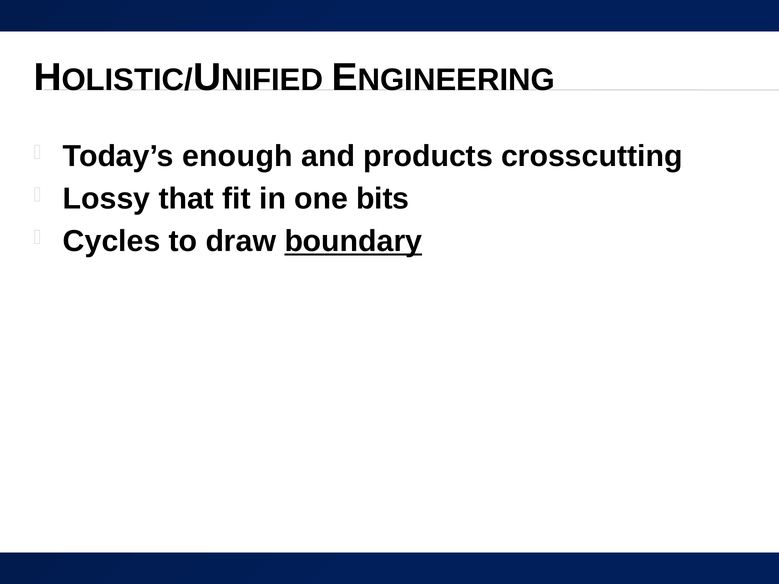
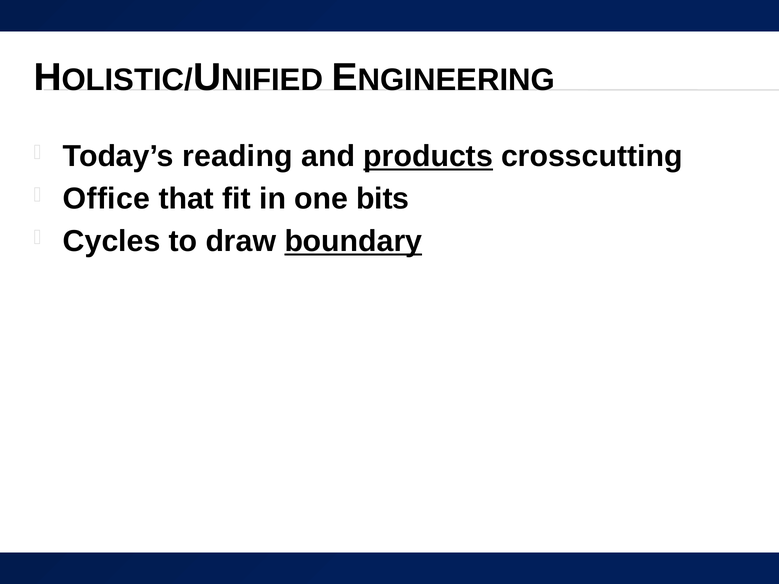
enough: enough -> reading (237, 157)
products underline: none -> present (428, 157)
Lossy: Lossy -> Office (106, 199)
